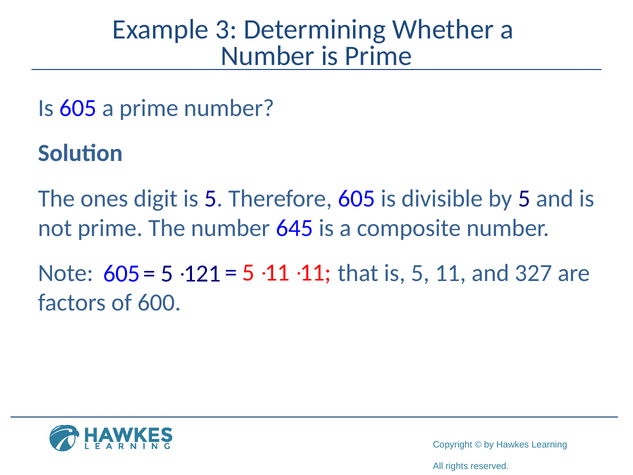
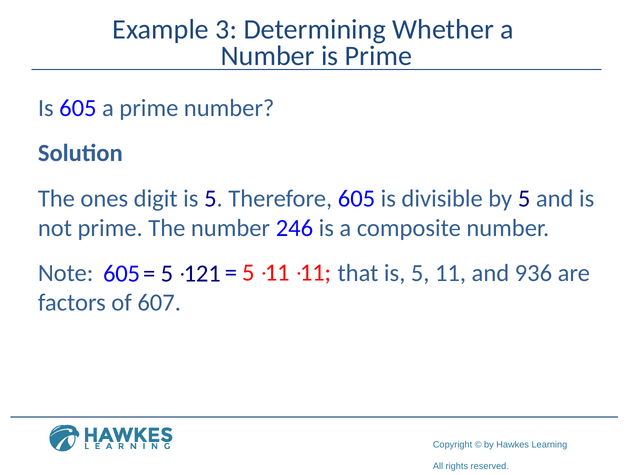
645: 645 -> 246 (294, 228)
327: 327 -> 936 (533, 273)
600: 600 -> 607 (159, 302)
